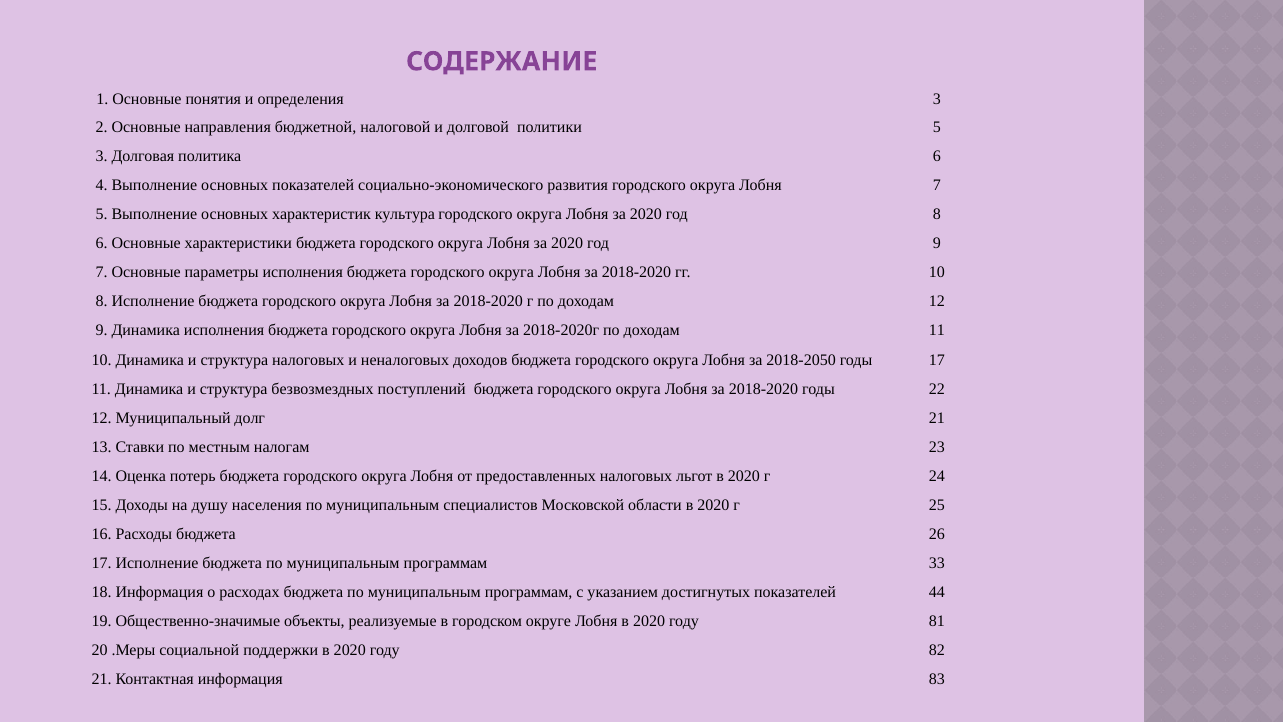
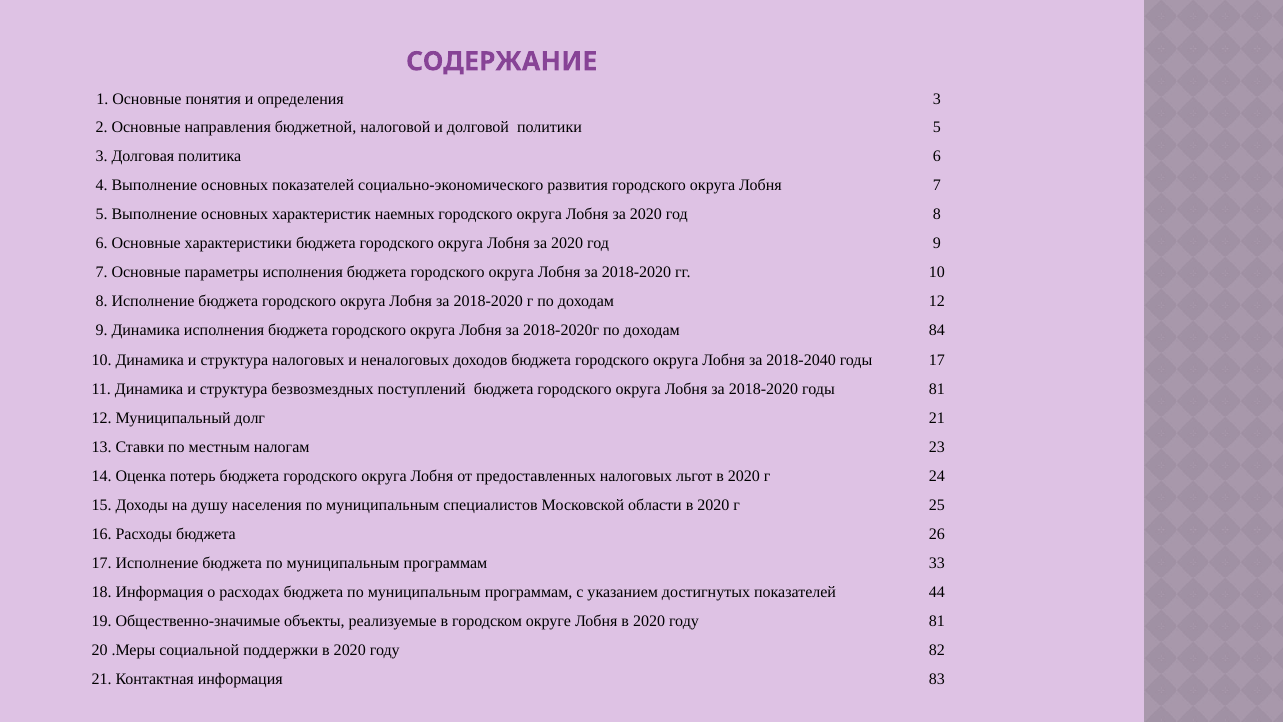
культура: культура -> наемных (405, 214)
доходам 11: 11 -> 84 (937, 331)
2018-2050: 2018-2050 -> 2018-2040 (801, 360)
годы 22: 22 -> 81 (937, 389)
